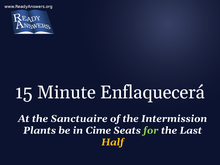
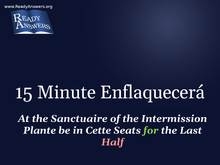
Plants: Plants -> Plante (40, 130)
Cime: Cime -> Cette (98, 130)
Half colour: yellow -> pink (113, 142)
